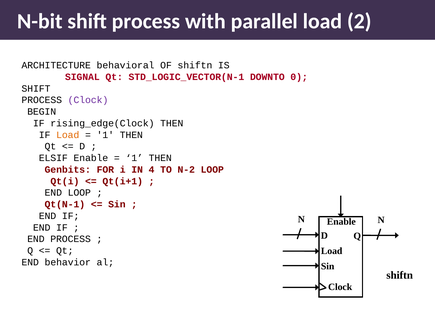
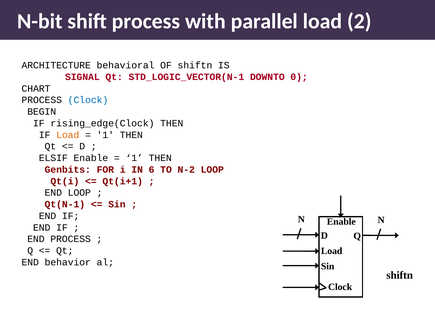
SHIFT: SHIFT -> CHART (36, 89)
Clock colour: purple -> blue (88, 100)
4: 4 -> 6 (152, 170)
